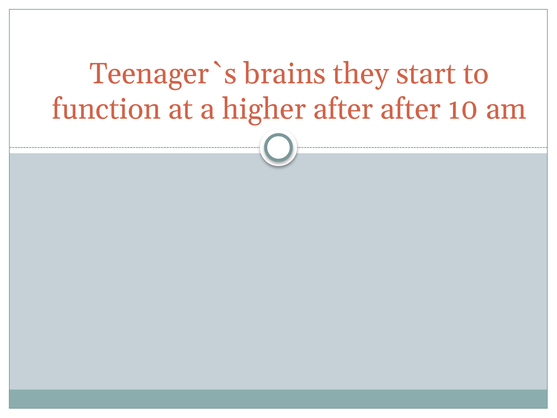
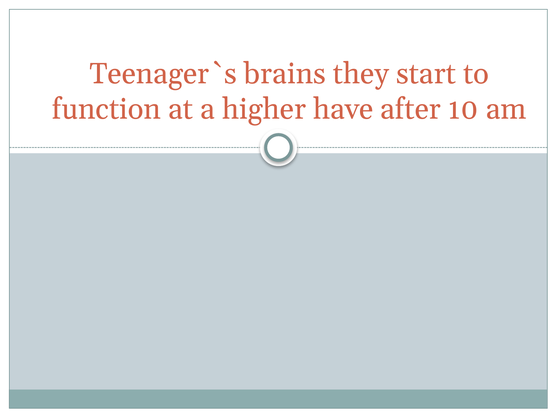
higher after: after -> have (343, 109)
